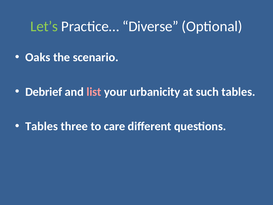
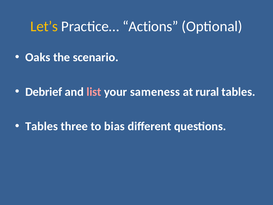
Let’s colour: light green -> yellow (44, 26)
Diverse: Diverse -> Actions (150, 26)
urbanicity: urbanicity -> sameness (155, 92)
such: such -> rural (207, 92)
care: care -> bias (114, 126)
